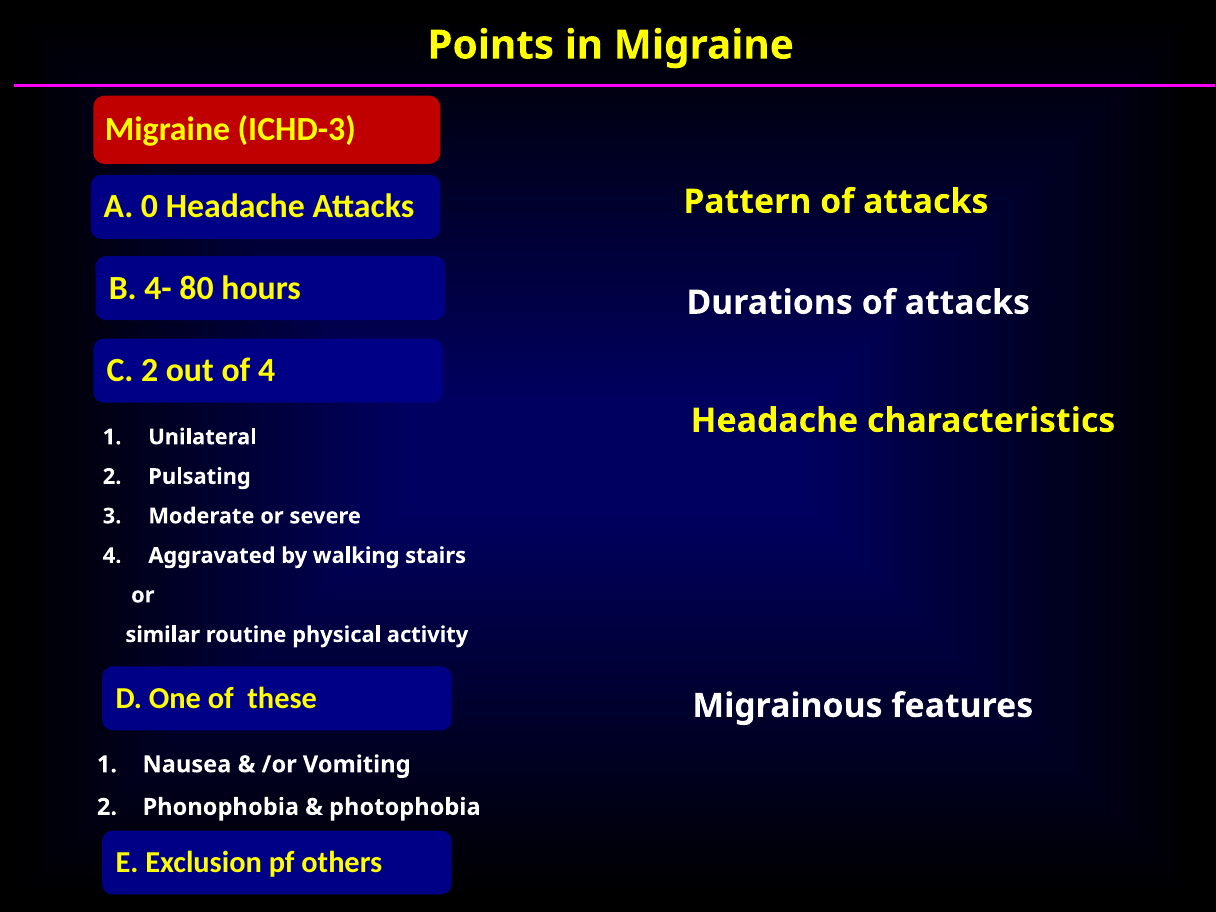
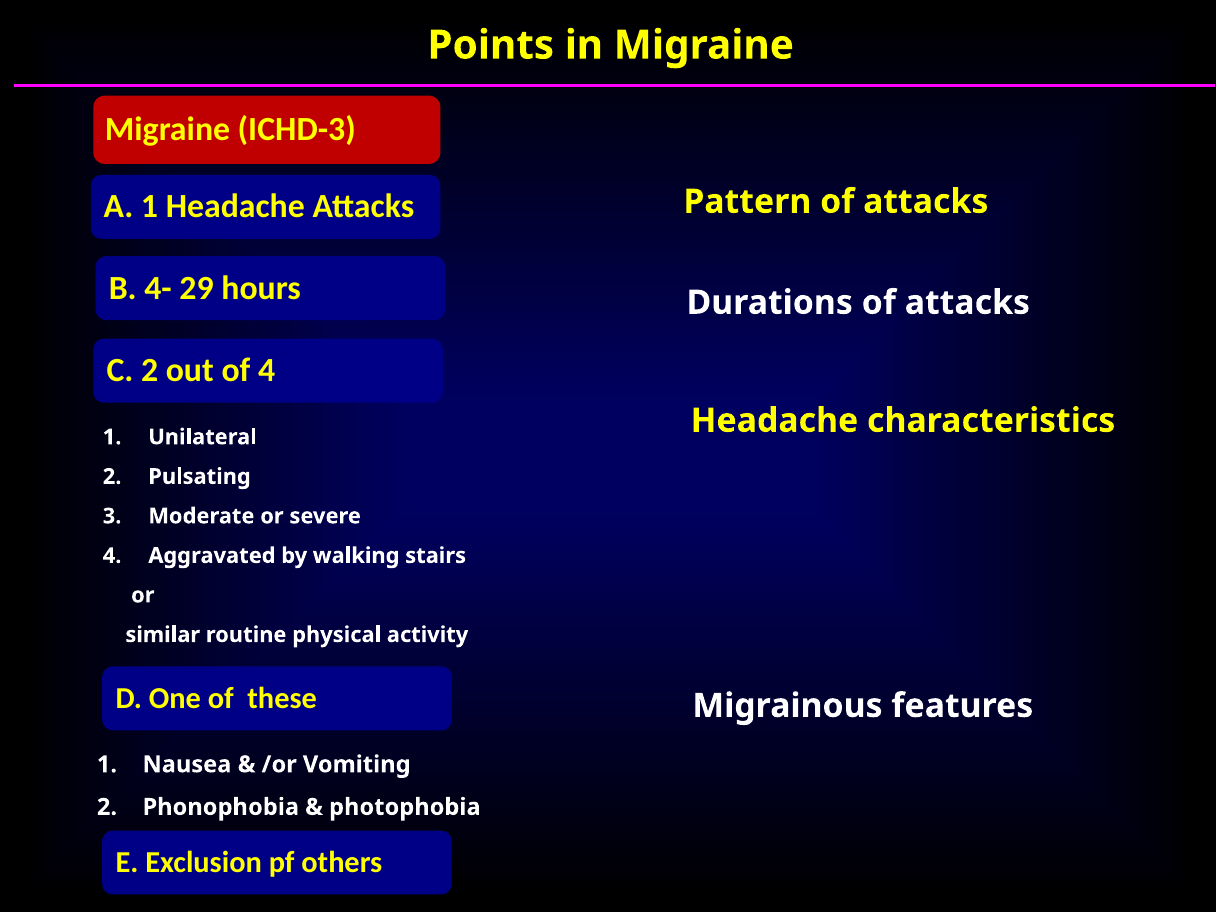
A 0: 0 -> 1 (150, 206)
80: 80 -> 29 (197, 288)
